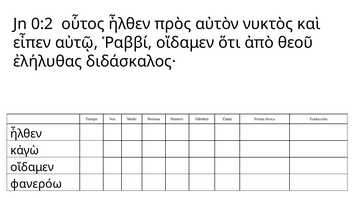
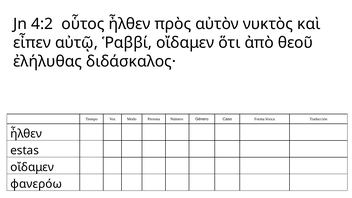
0:2: 0:2 -> 4:2 (42, 24)
κἀγὼ: κἀγὼ -> estas (25, 150)
